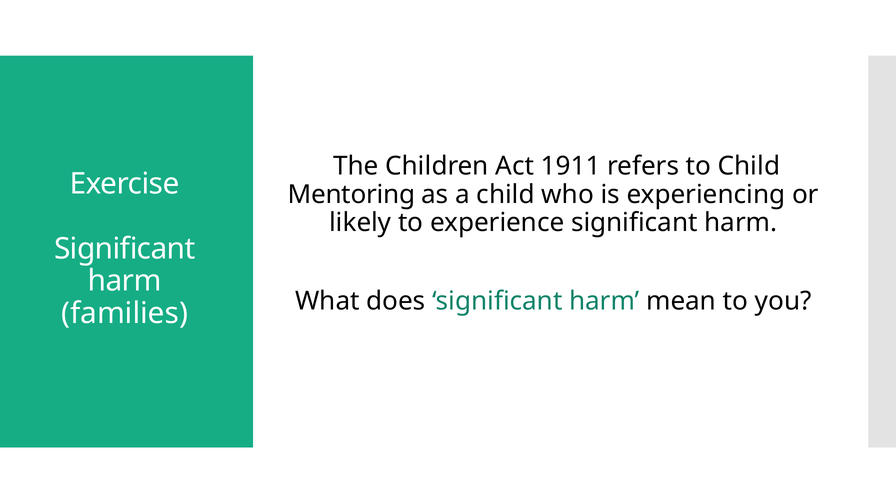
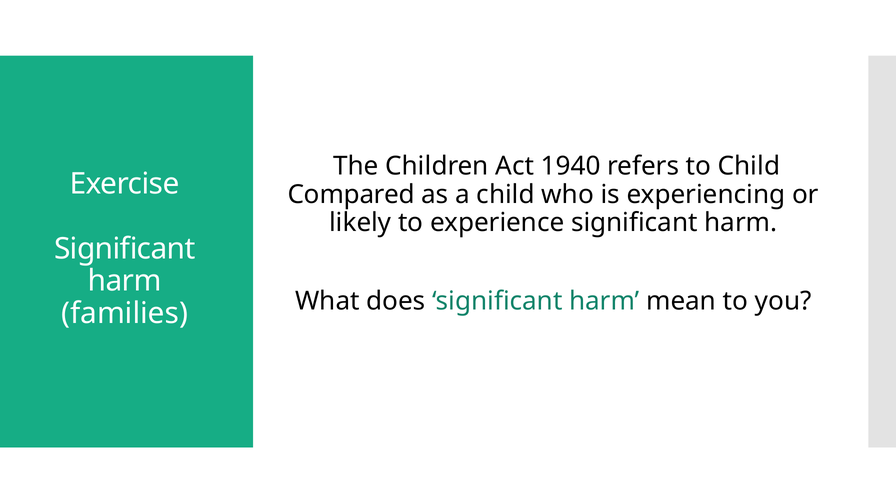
1911: 1911 -> 1940 (571, 166)
Mentoring: Mentoring -> Compared (351, 194)
